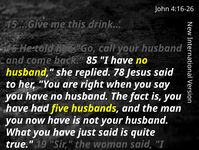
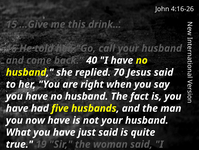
85: 85 -> 40 (92, 60)
78: 78 -> 70 (119, 72)
